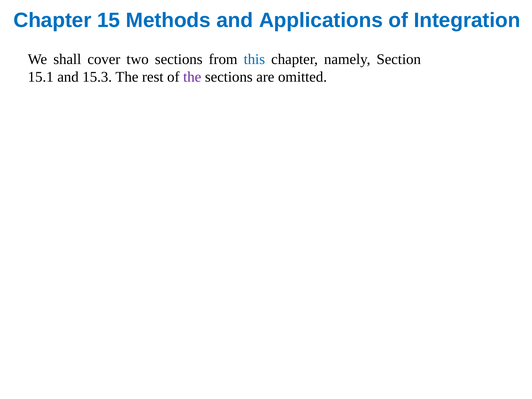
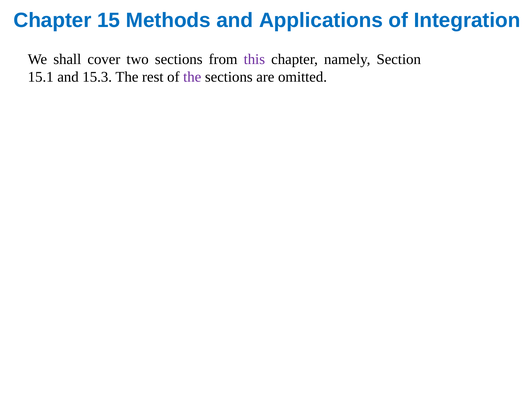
this colour: blue -> purple (254, 59)
